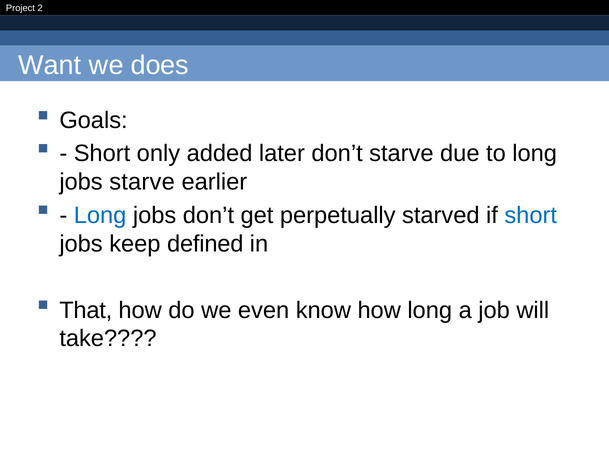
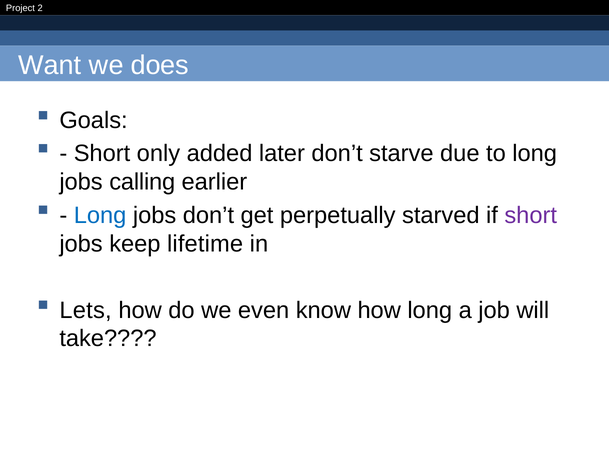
jobs starve: starve -> calling (142, 182)
short colour: blue -> purple (531, 215)
defined: defined -> lifetime (205, 244)
That: That -> Lets (86, 310)
